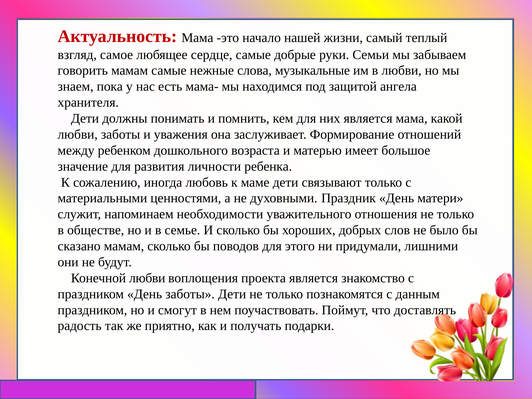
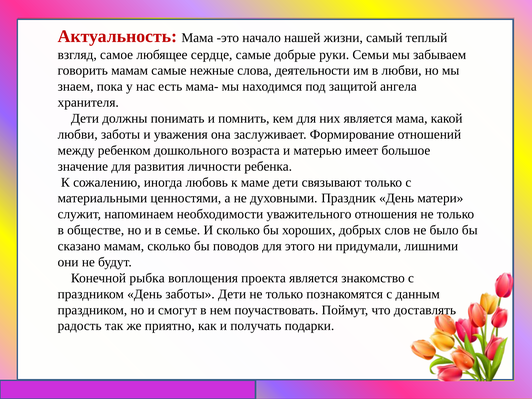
музыкальные: музыкальные -> деятельности (312, 71)
Конечной любви: любви -> рыбка (147, 278)
